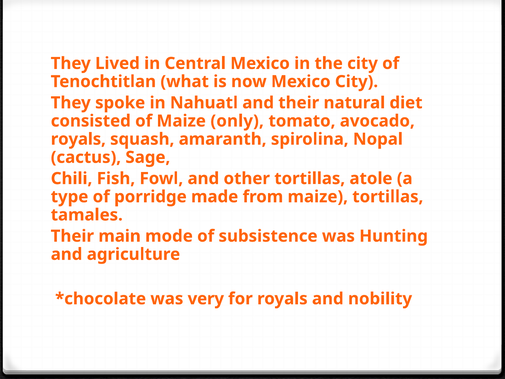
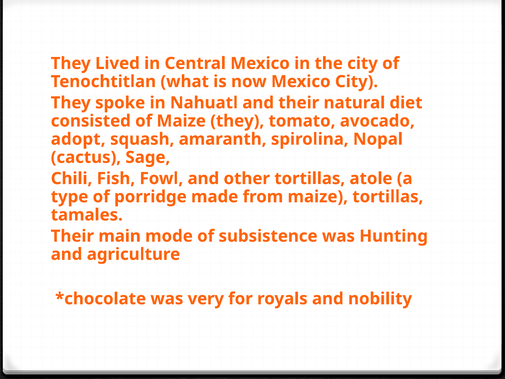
Maize only: only -> they (237, 121)
royals: royals -> adopt (78, 139)
